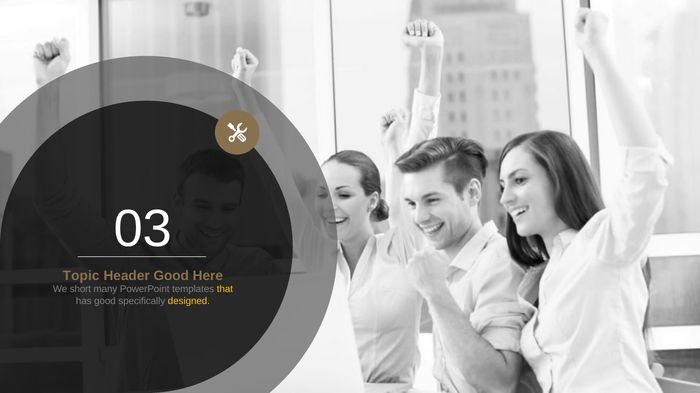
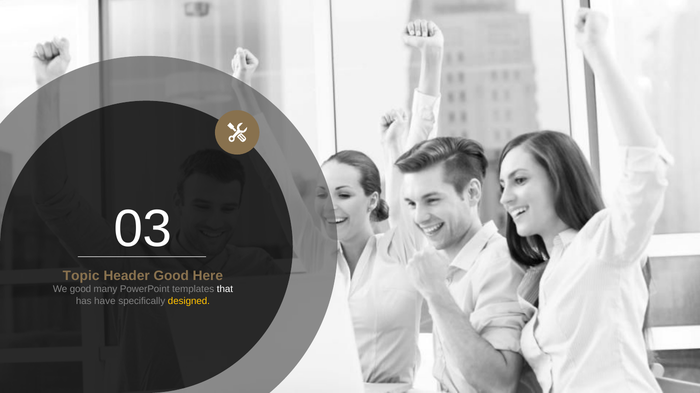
We short: short -> good (80, 290)
that colour: yellow -> white (225, 290)
has good: good -> have (105, 301)
